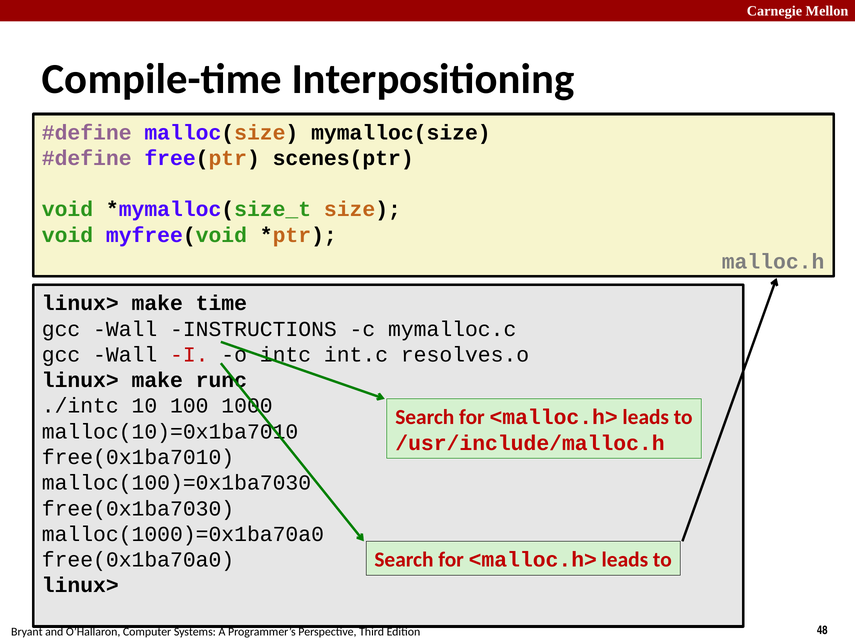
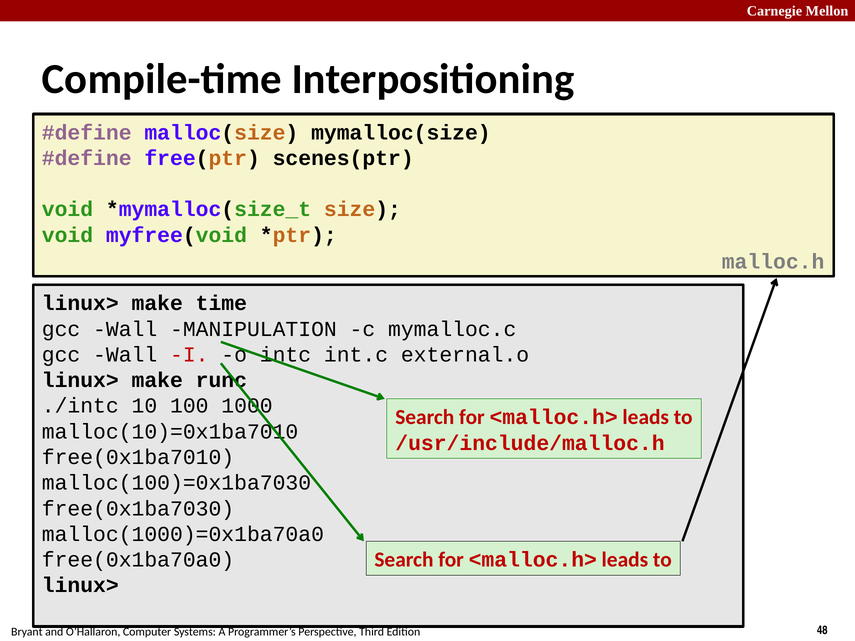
INSTRUCTIONS: INSTRUCTIONS -> MANIPULATION (253, 329)
resolves.o: resolves.o -> external.o (465, 355)
